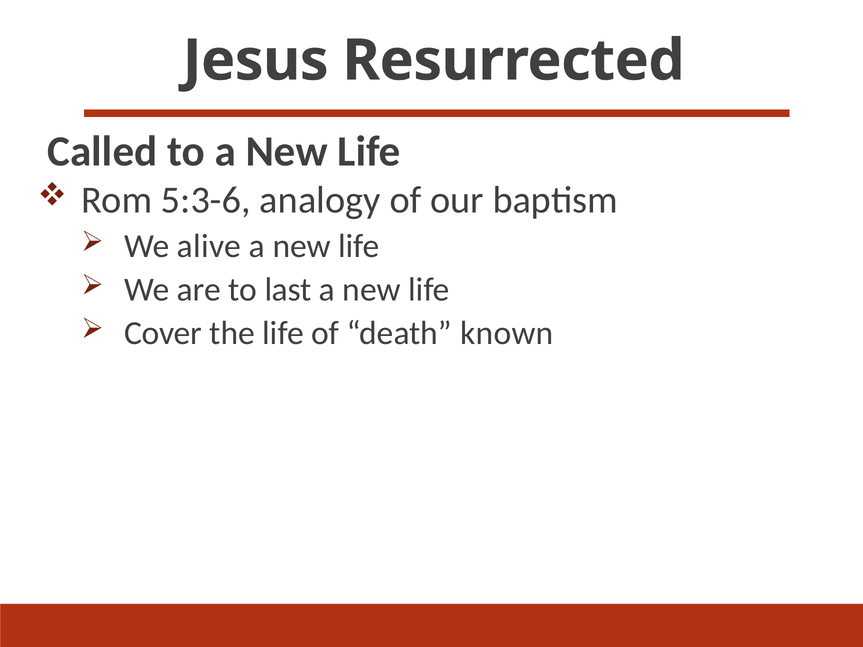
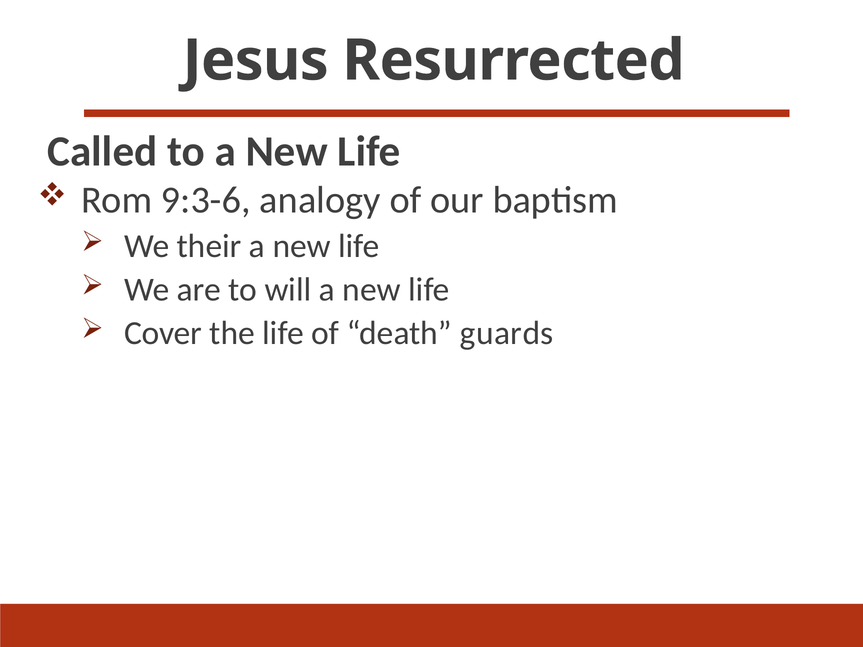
5:3-6: 5:3-6 -> 9:3-6 (206, 200)
alive: alive -> their (209, 246)
last: last -> will (288, 290)
known: known -> guards (507, 333)
